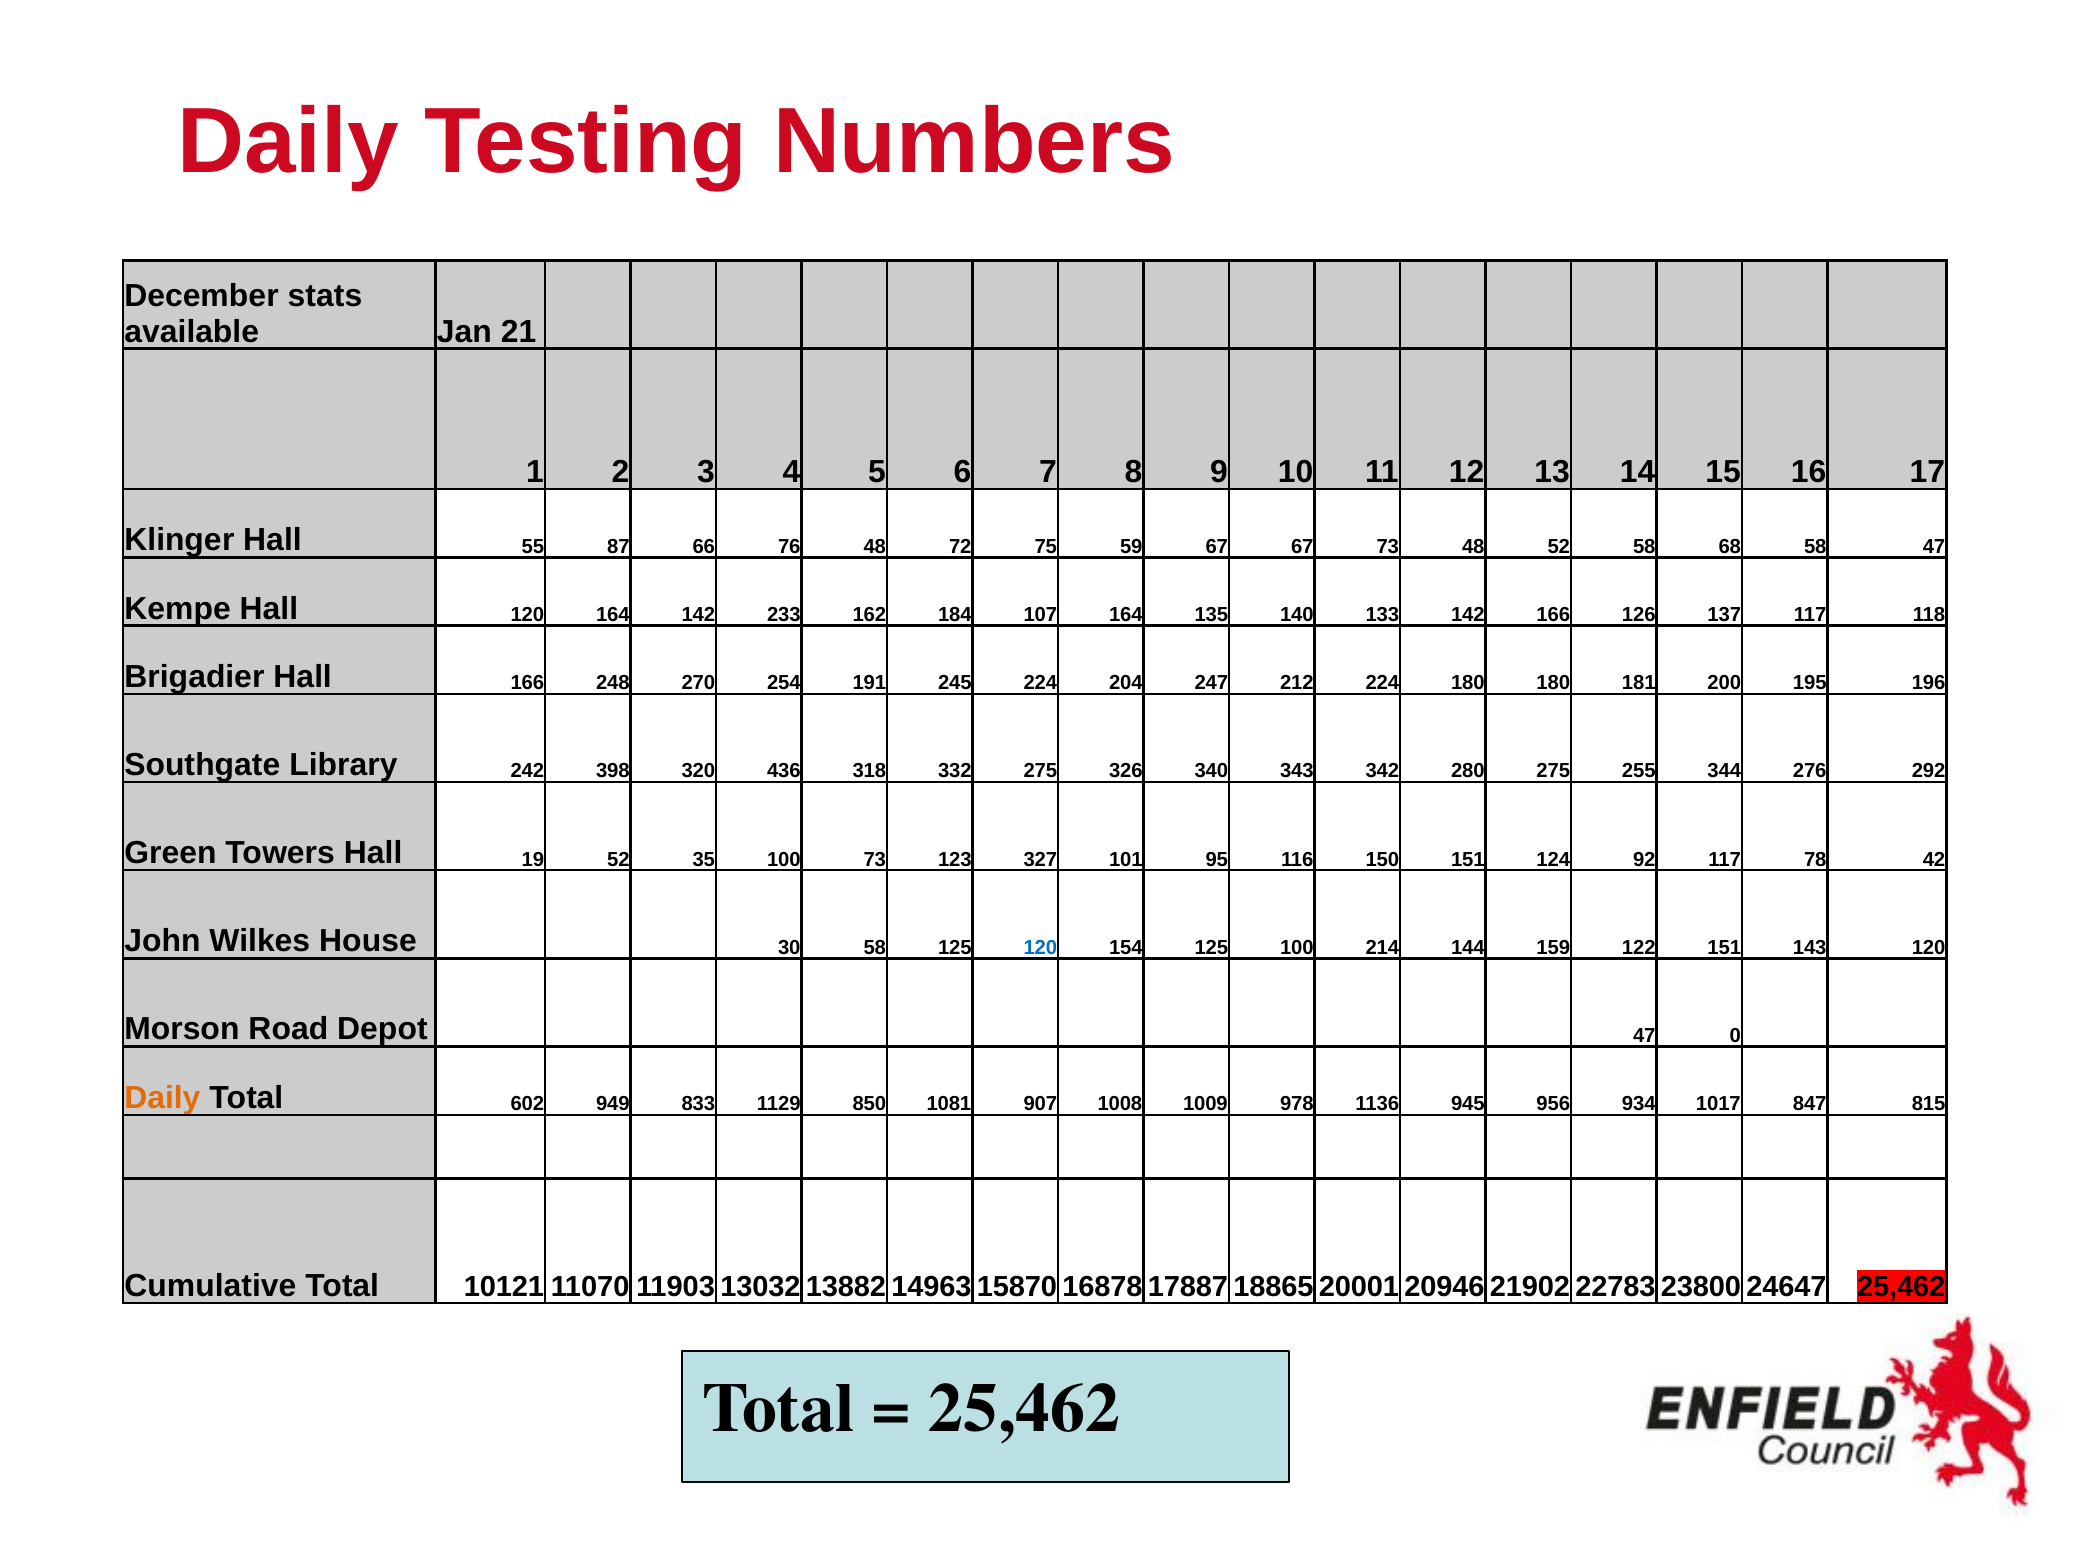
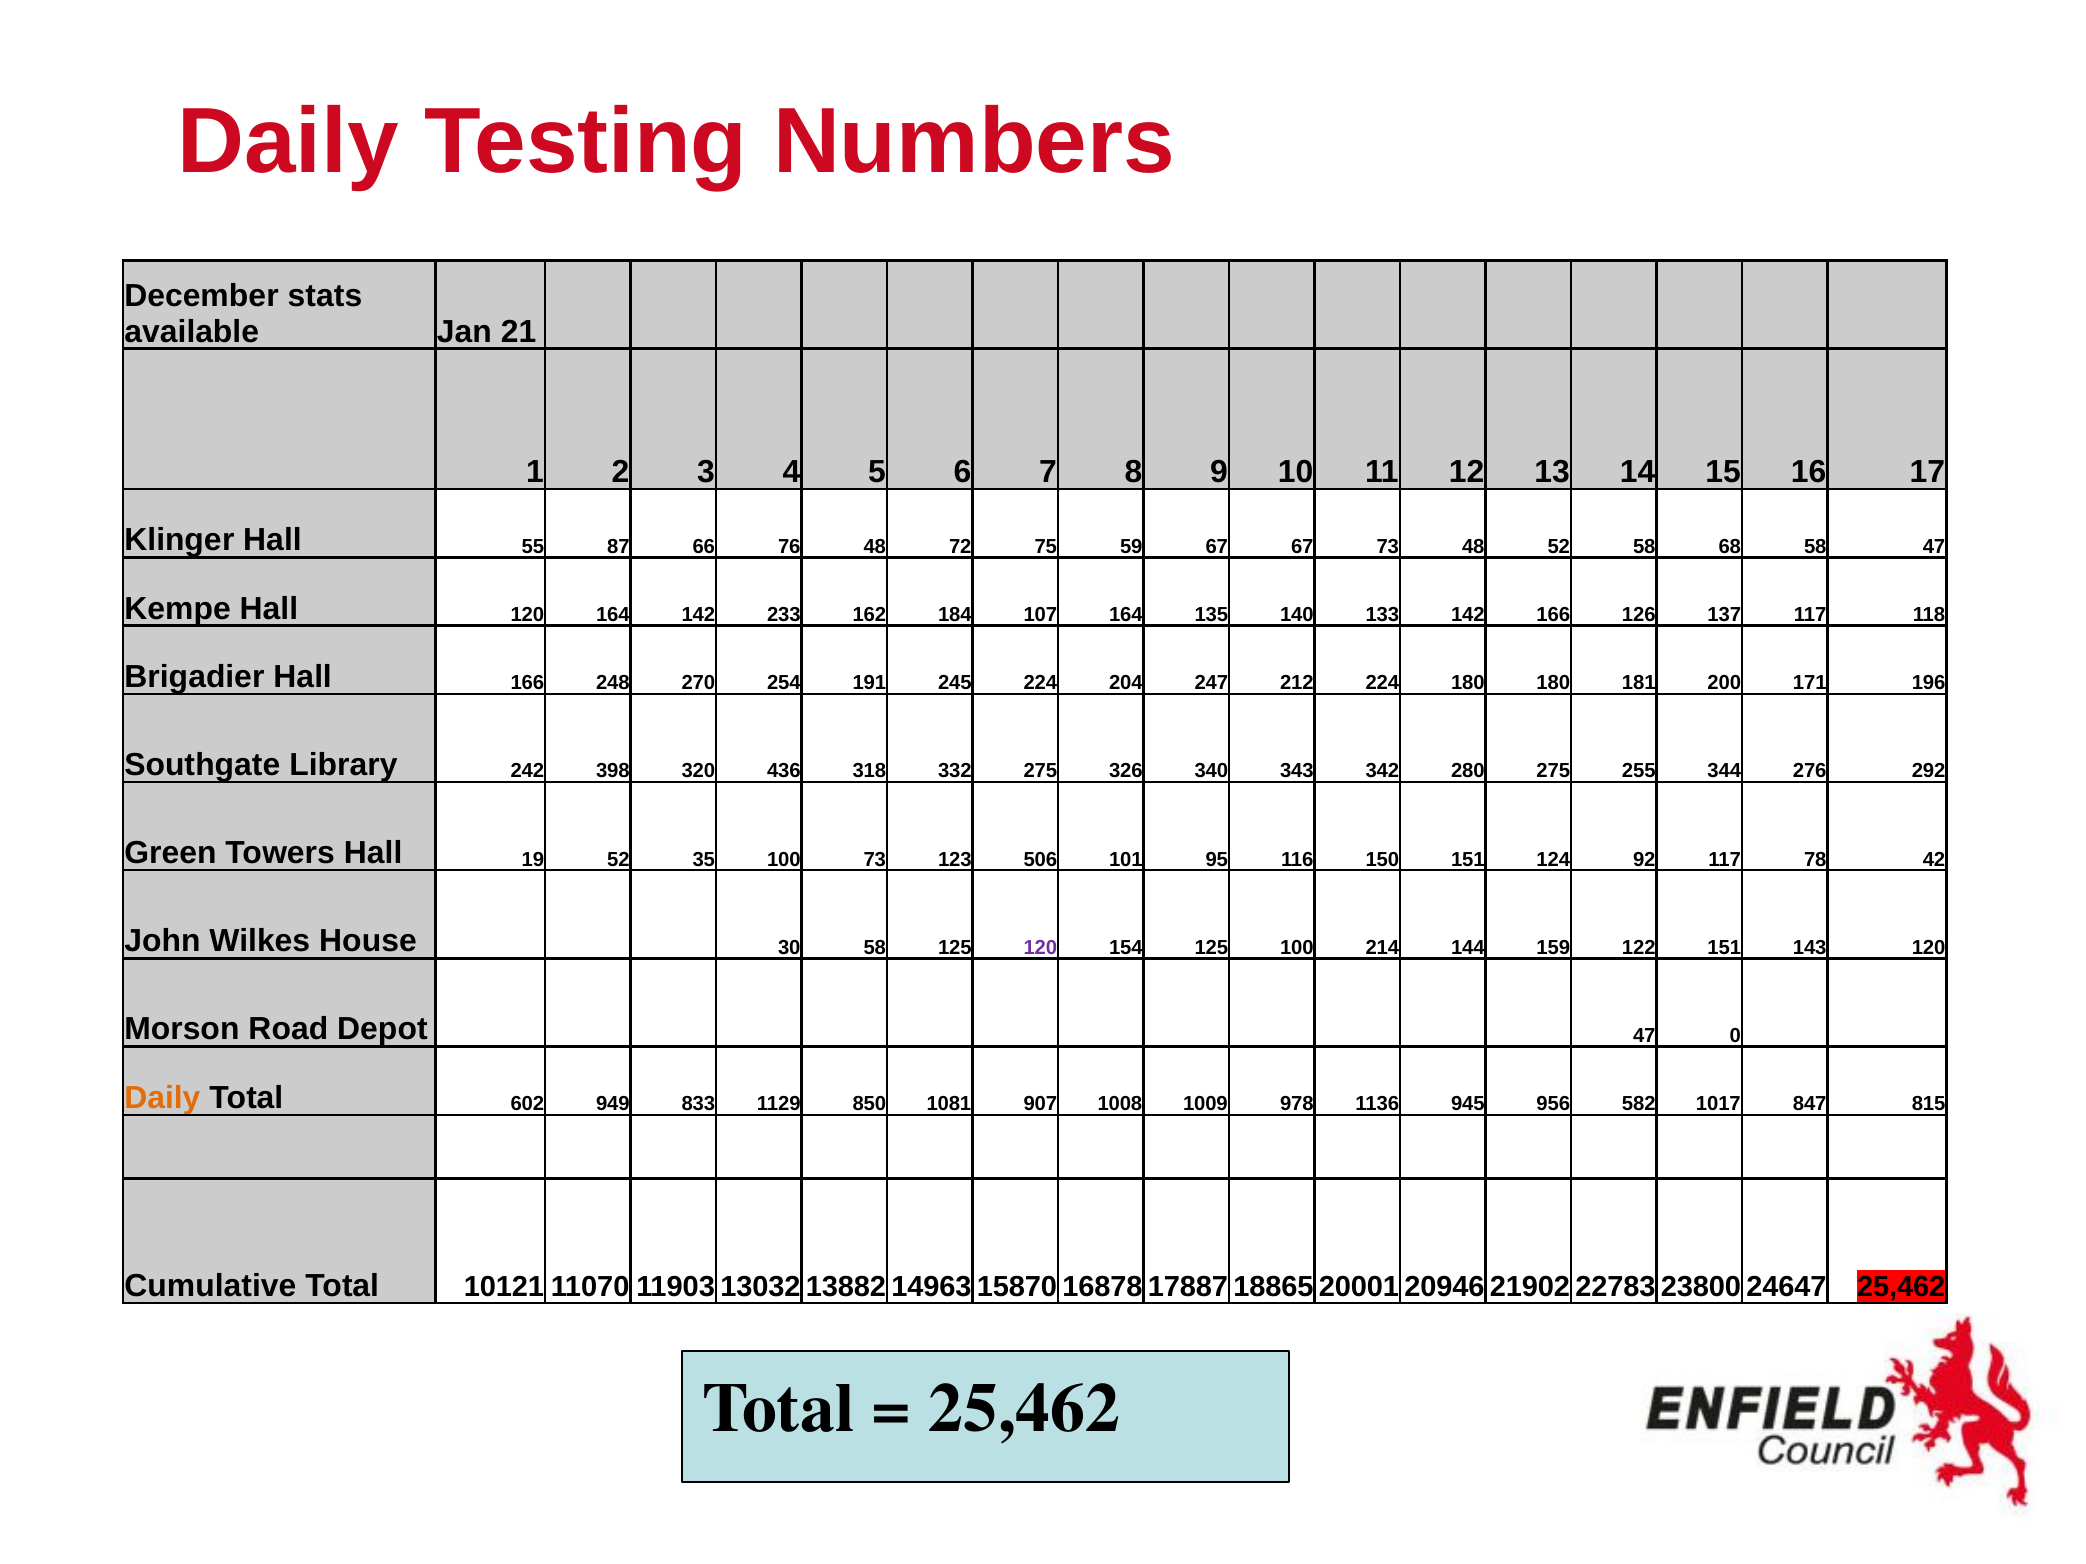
195: 195 -> 171 (1810, 683)
327: 327 -> 506 (1040, 860)
120 colour: blue -> purple (1040, 948)
934: 934 -> 582 (1639, 1104)
